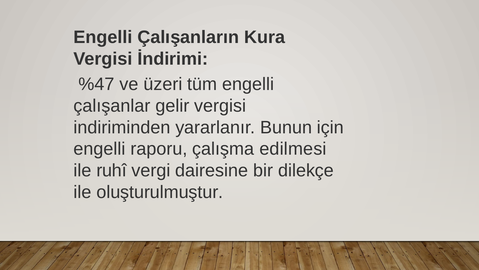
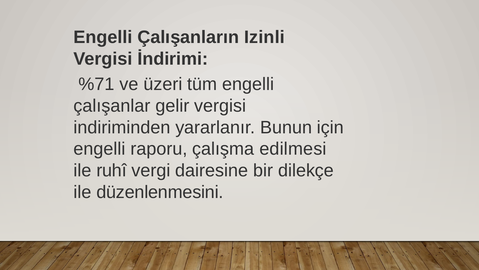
Kura: Kura -> Izinli (264, 37)
%47: %47 -> %71 (97, 84)
oluşturulmuştur: oluşturulmuştur -> düzenlenmesini (160, 192)
